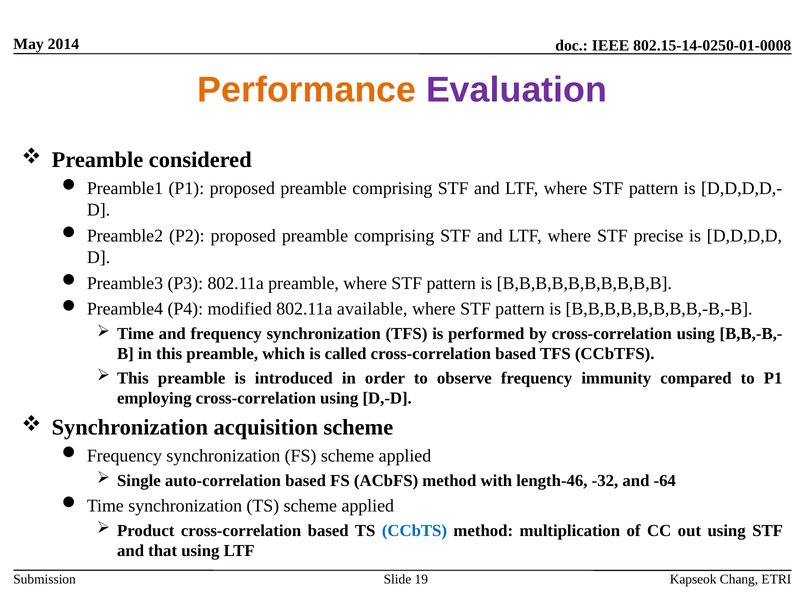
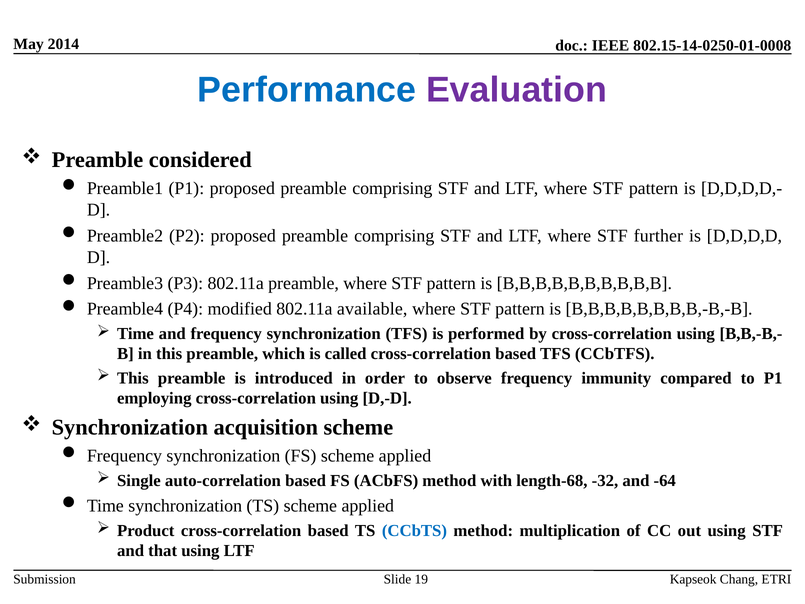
Performance colour: orange -> blue (307, 90)
precise: precise -> further (658, 236)
length-46: length-46 -> length-68 (552, 480)
